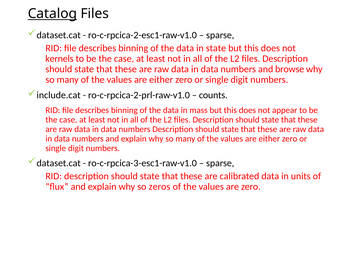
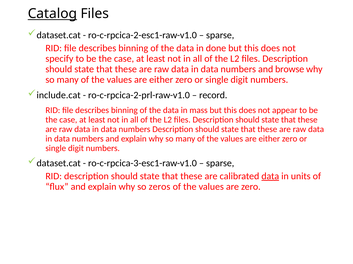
in state: state -> done (216, 48)
kernels: kernels -> specify (59, 59)
counts: counts -> record (213, 96)
data underline: none -> present (270, 177)
